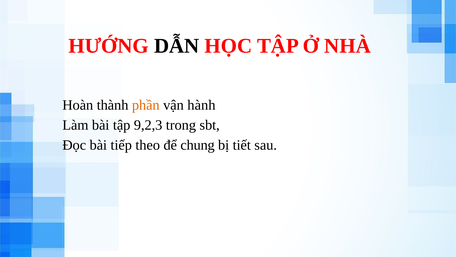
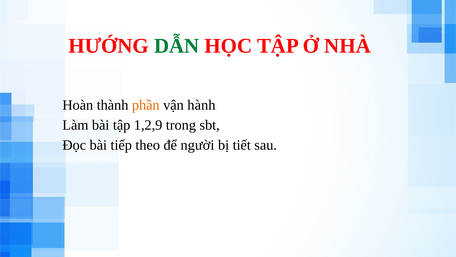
DẪN colour: black -> green (177, 46)
9,2,3: 9,2,3 -> 1,2,9 (148, 125)
chung: chung -> người (197, 145)
